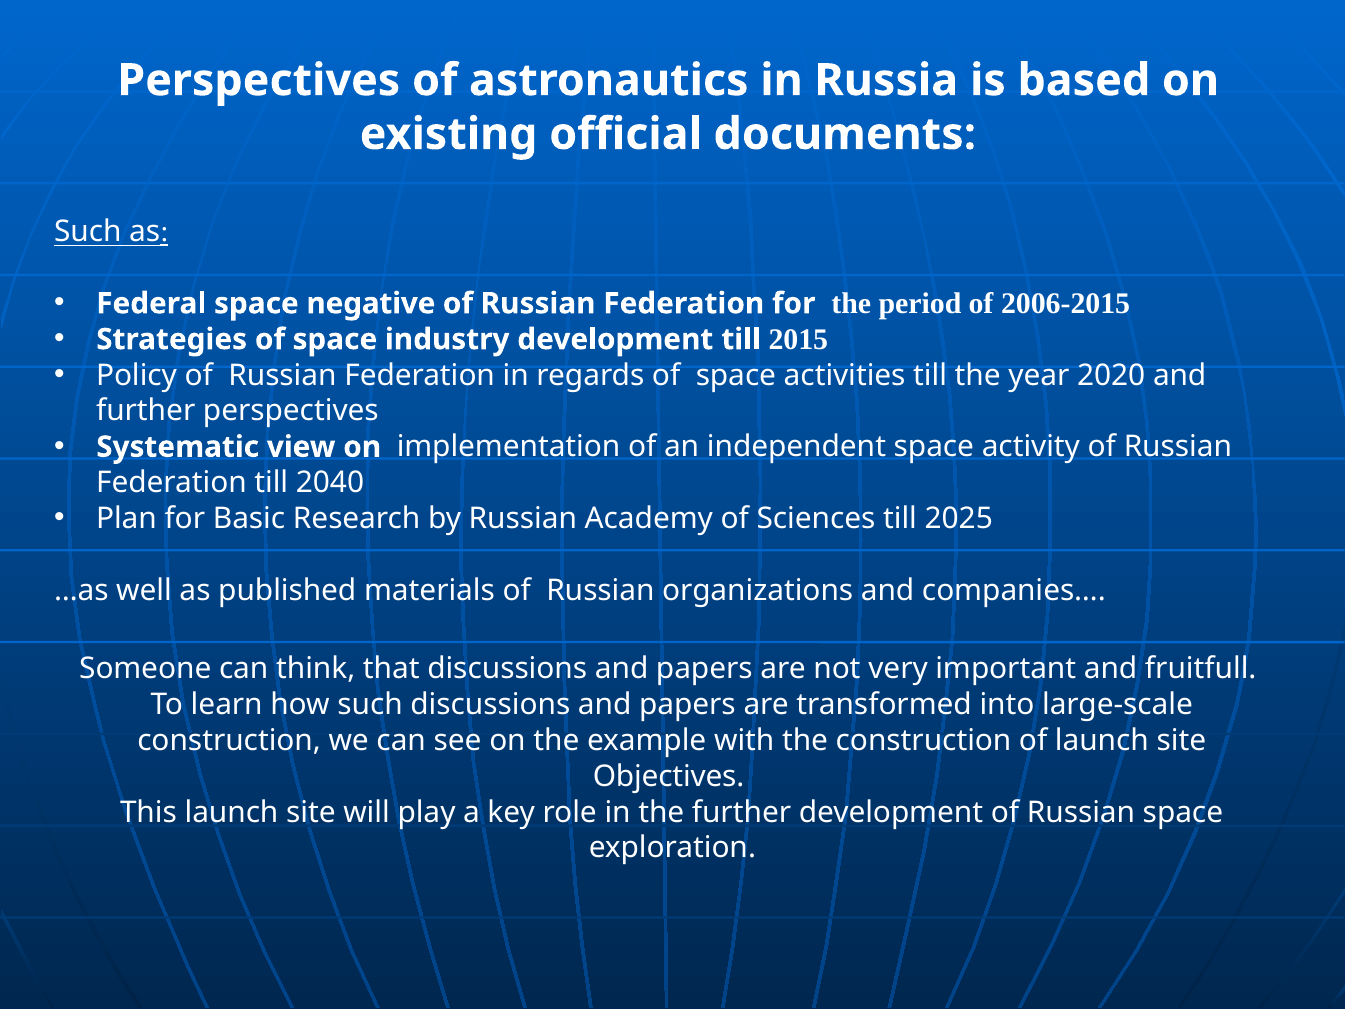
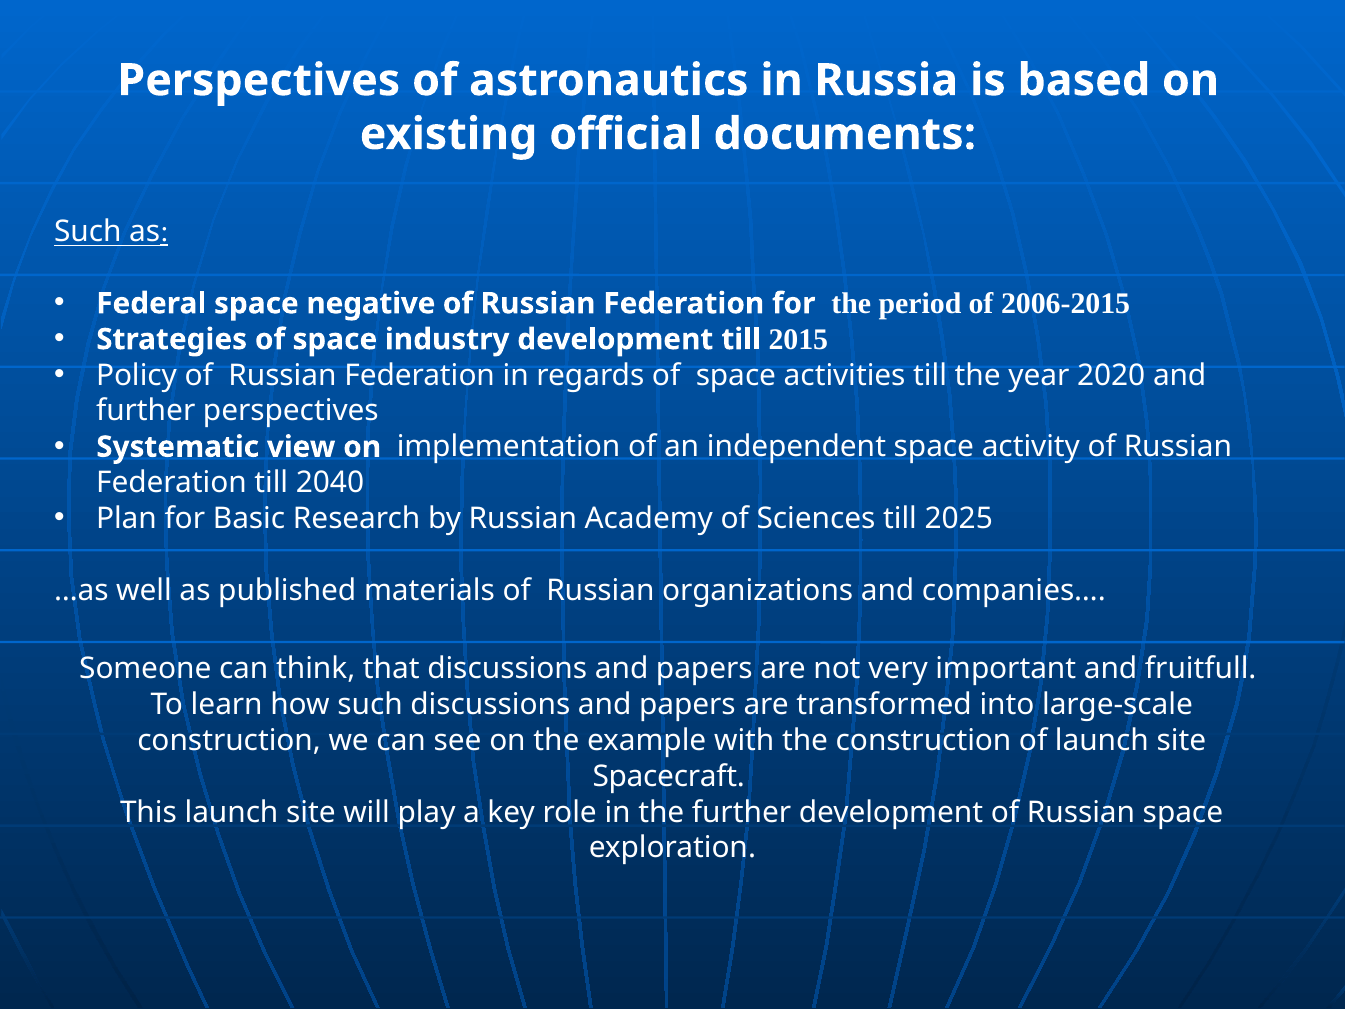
Objectives: Objectives -> Spacecraft (669, 776)
